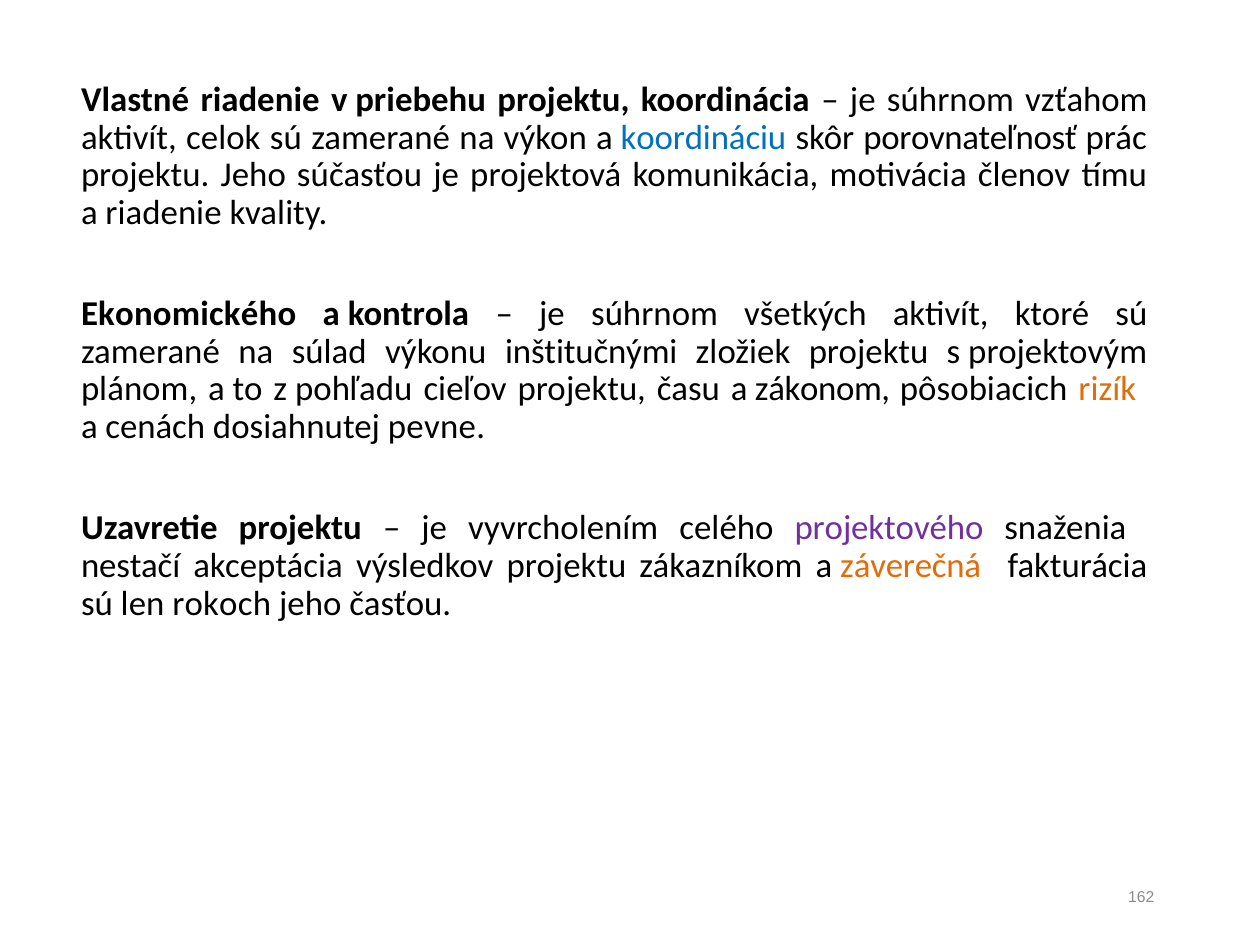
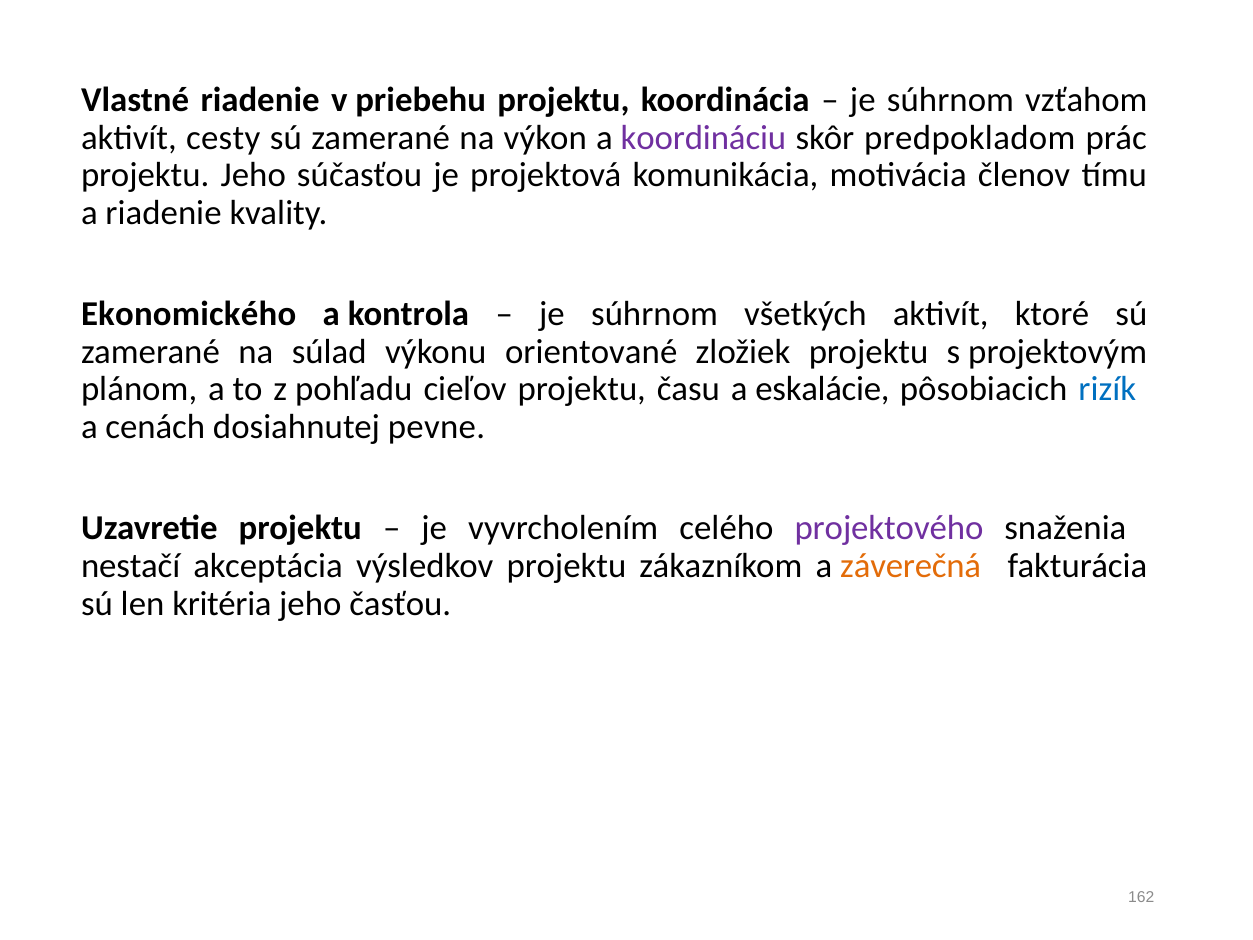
celok: celok -> cesty (223, 138)
koordináciu colour: blue -> purple (703, 138)
porovnateľnosť: porovnateľnosť -> predpokladom (970, 138)
inštitučnými: inštitučnými -> orientované (591, 352)
zákonom: zákonom -> eskalácie (822, 389)
rizík colour: orange -> blue (1107, 389)
rokoch: rokoch -> kritéria (222, 603)
